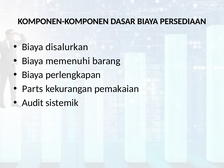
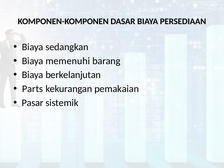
disalurkan: disalurkan -> sedangkan (67, 47)
perlengkapan: perlengkapan -> berkelanjutan (73, 75)
Audit: Audit -> Pasar (33, 103)
